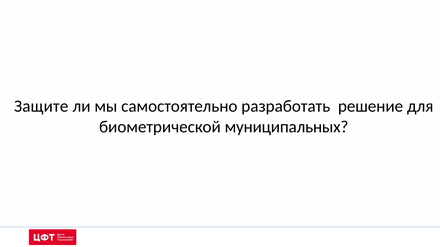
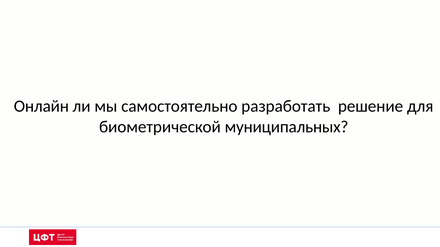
Защите: Защите -> Онлайн (41, 106)
